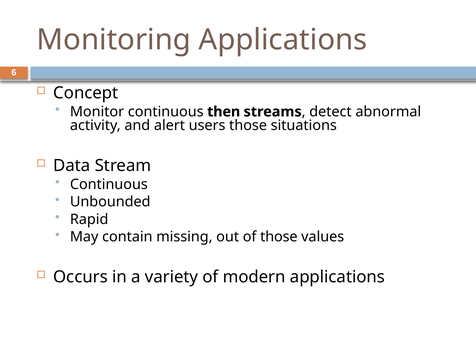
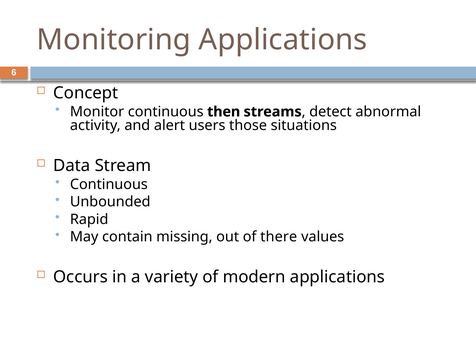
of those: those -> there (279, 237)
